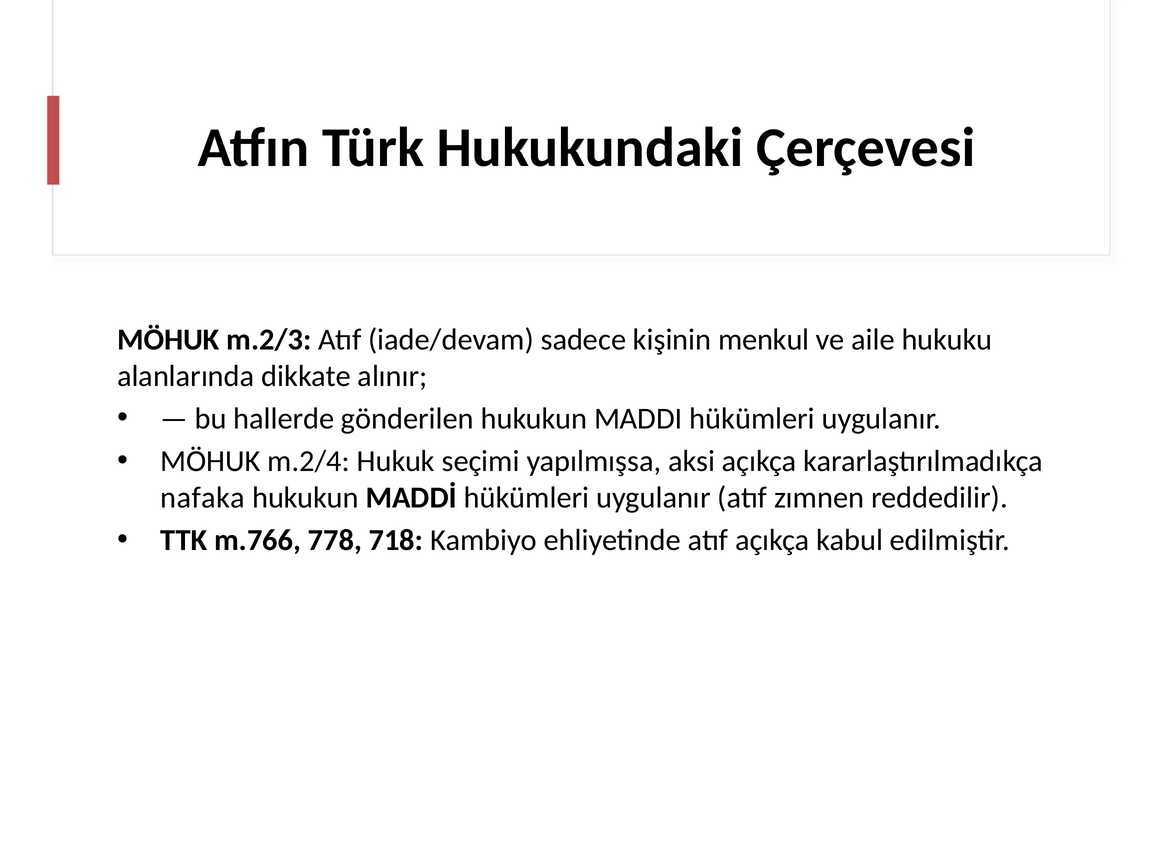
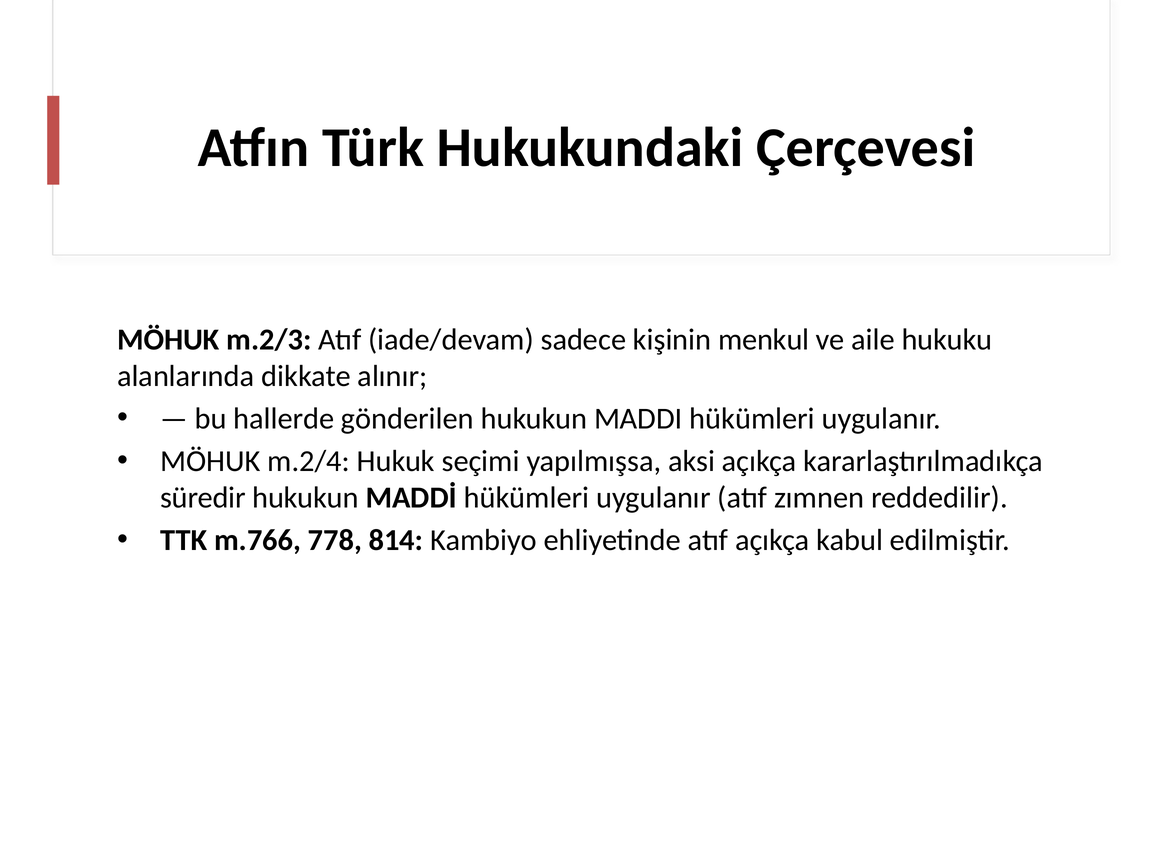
nafaka: nafaka -> süredir (203, 497)
718: 718 -> 814 (396, 540)
